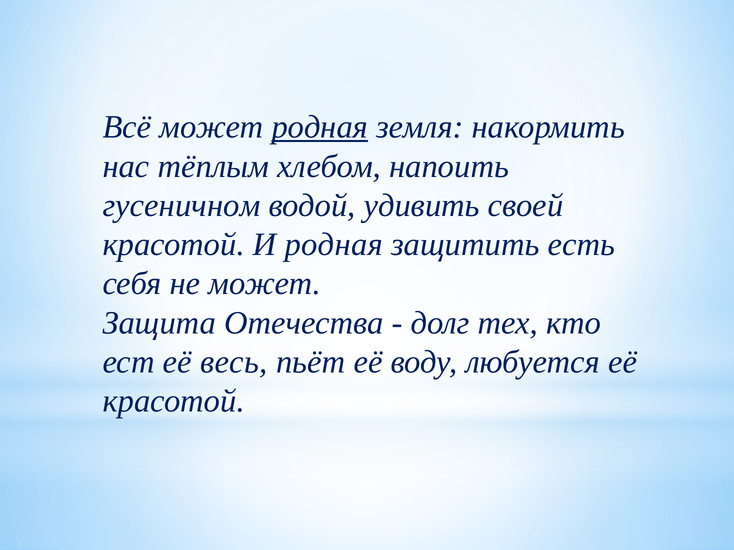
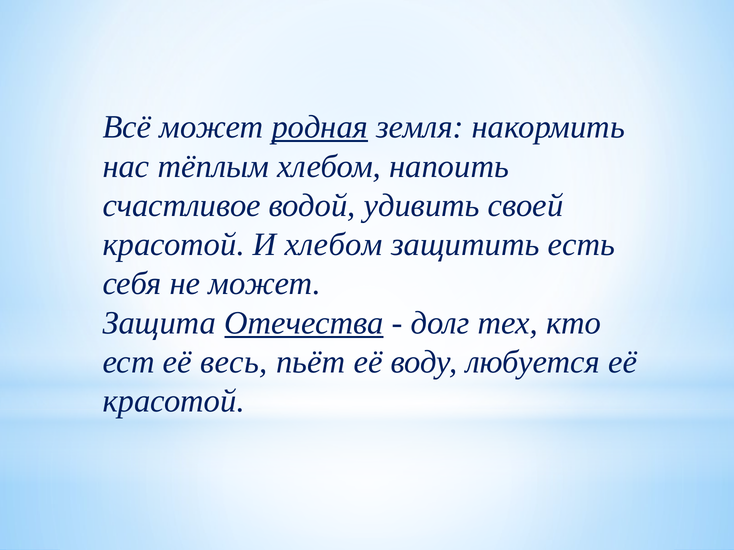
гусеничном: гусеничном -> счастливое (182, 206)
И родная: родная -> хлебом (334, 245)
Отечества underline: none -> present (304, 323)
